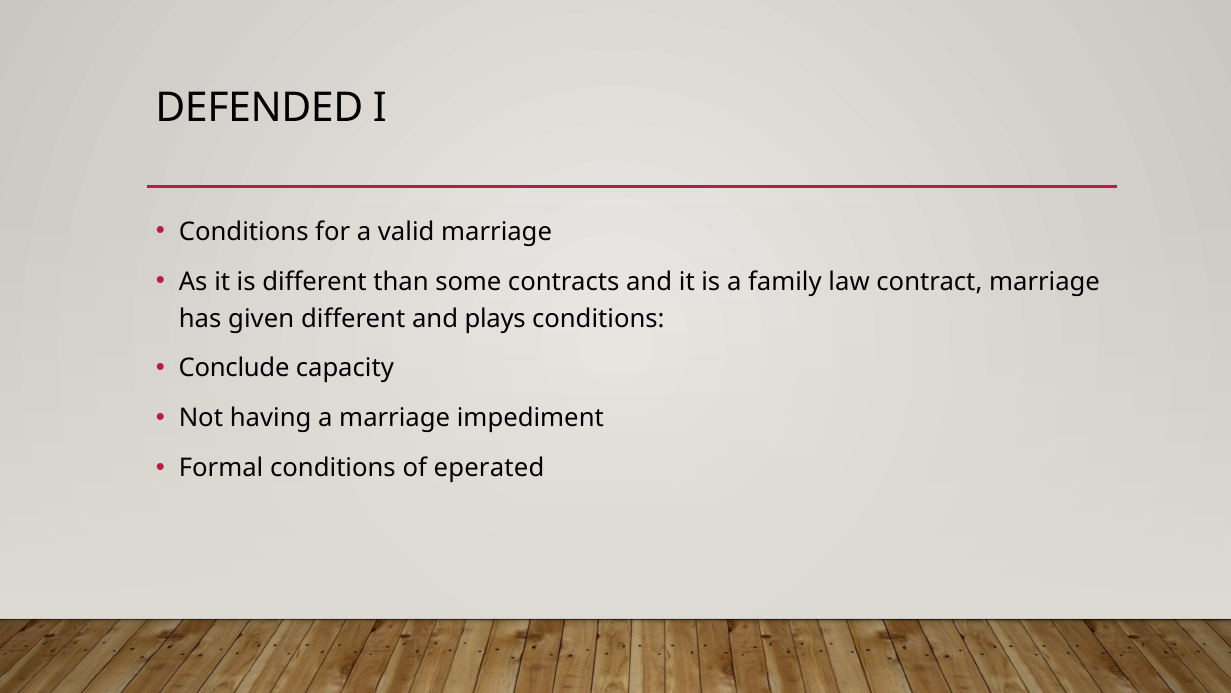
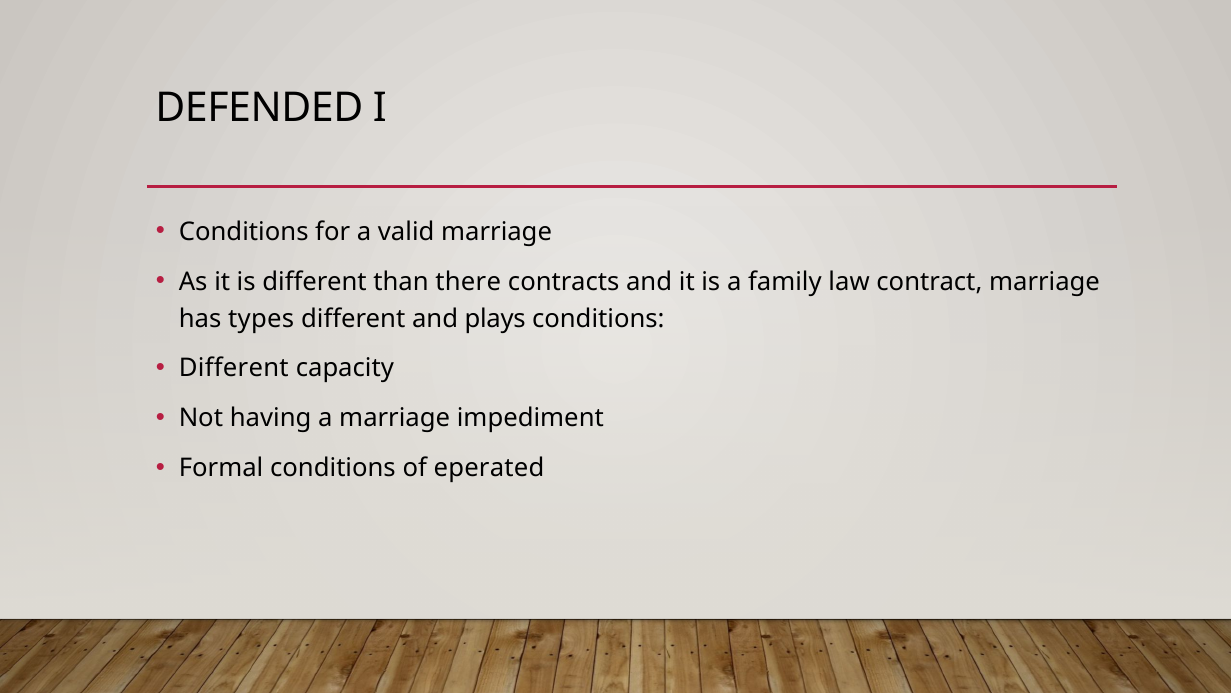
some: some -> there (468, 281)
given: given -> types (261, 318)
Conclude: Conclude -> Different (234, 368)
